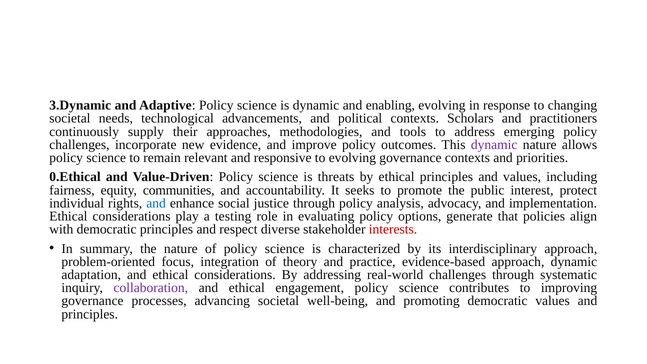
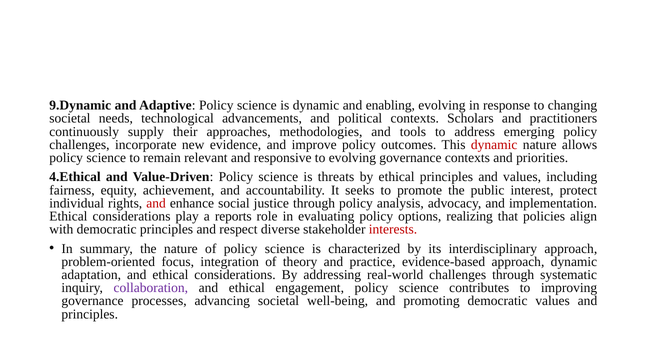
3.Dynamic: 3.Dynamic -> 9.Dynamic (80, 105)
dynamic colour: purple -> red (494, 145)
0.Ethical: 0.Ethical -> 4.Ethical (75, 177)
communities: communities -> achievement (179, 190)
and colour: blue -> red (156, 203)
testing: testing -> reports (233, 216)
generate: generate -> realizing (470, 216)
